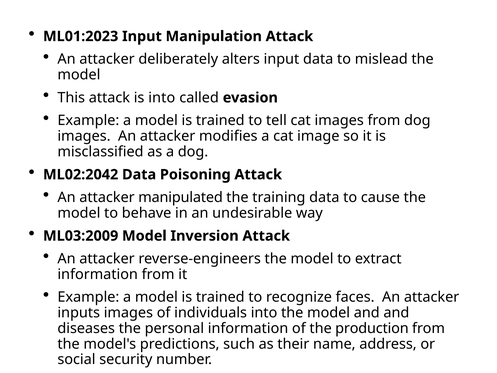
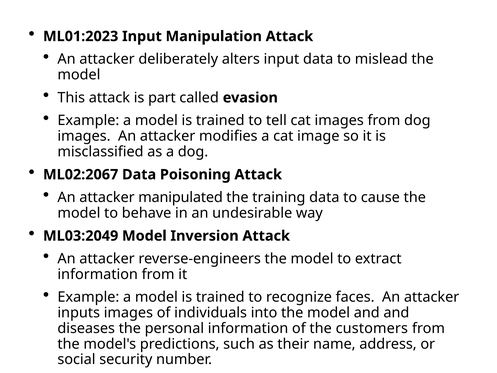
is into: into -> part (162, 98)
ML02:2042: ML02:2042 -> ML02:2067 (81, 174)
ML03:2009: ML03:2009 -> ML03:2049 (81, 236)
production: production -> customers (372, 328)
